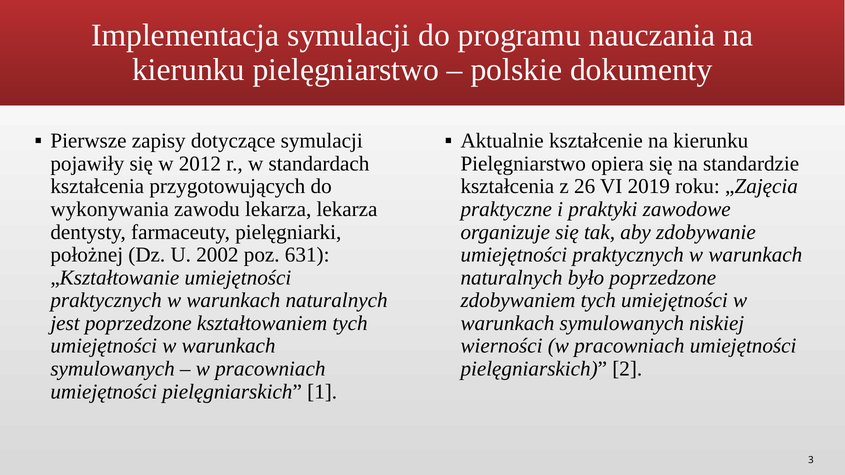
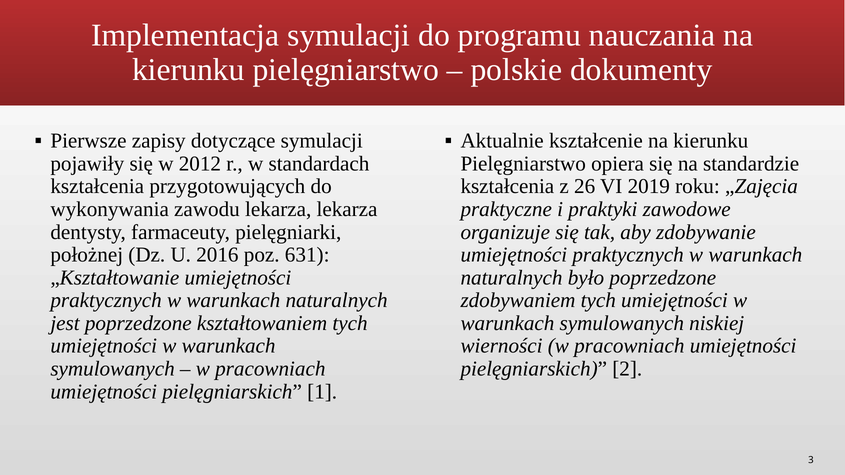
2002: 2002 -> 2016 (217, 255)
